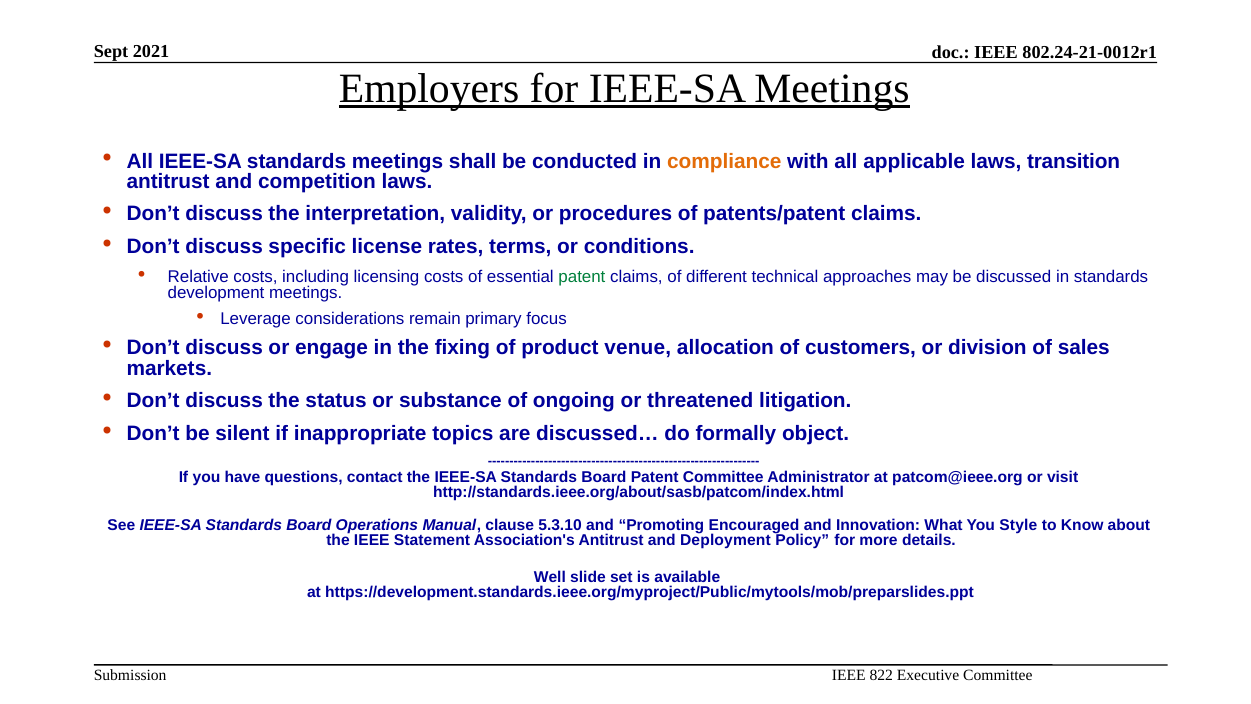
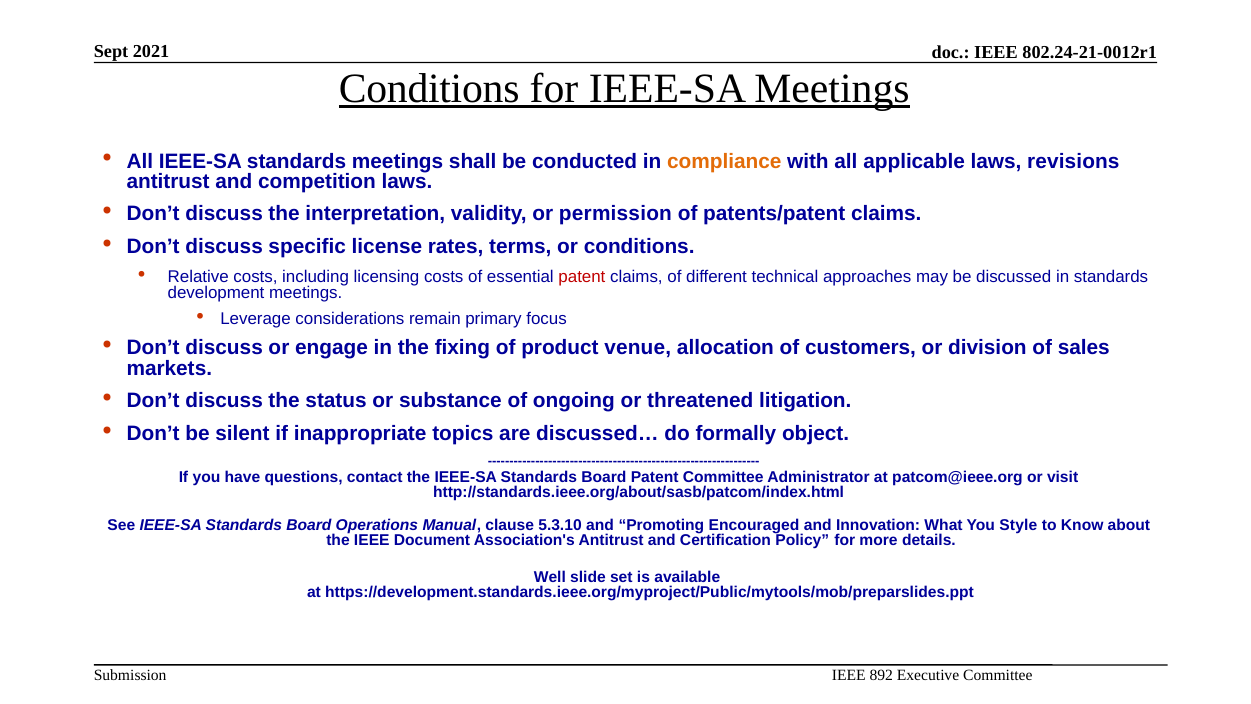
Employers: Employers -> Conditions (429, 88)
transition: transition -> revisions (1073, 161)
procedures: procedures -> permission (615, 214)
patent colour: green -> red (582, 276)
Statement: Statement -> Document (432, 541)
Deployment: Deployment -> Certification (725, 541)
822: 822 -> 892 (881, 675)
